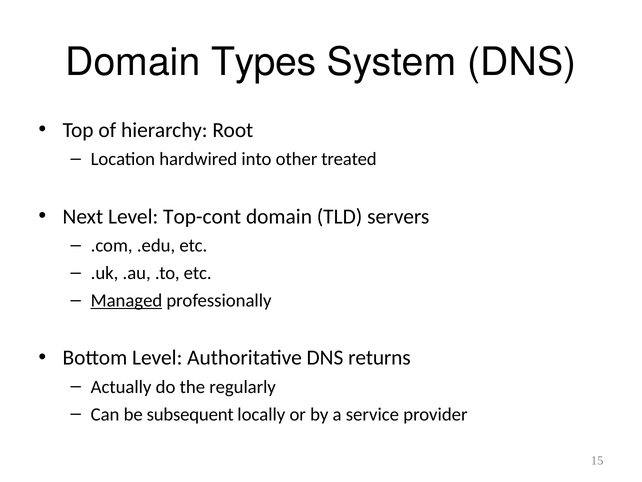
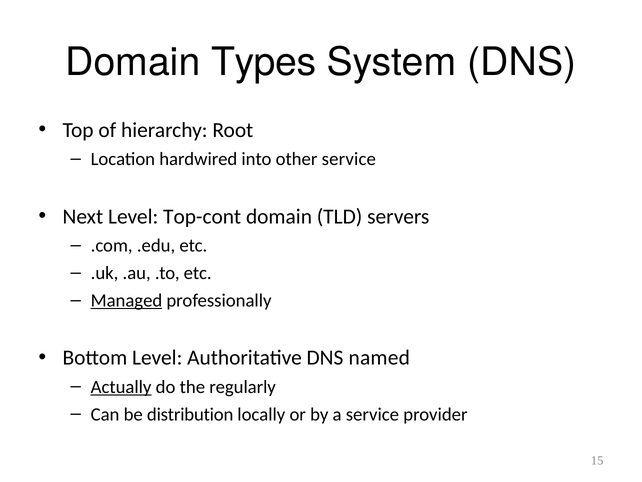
other treated: treated -> service (349, 159)
returns: returns -> named (379, 358)
Actually underline: none -> present (121, 386)
subsequent: subsequent -> distribution (190, 414)
